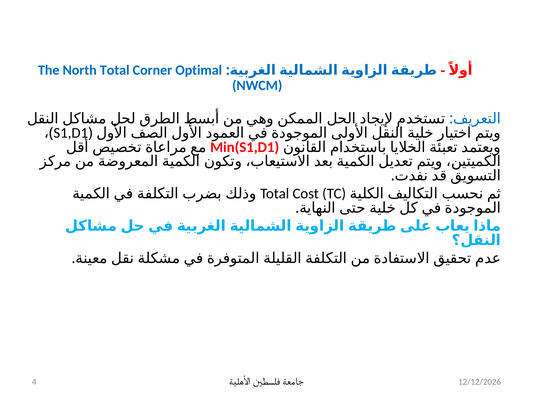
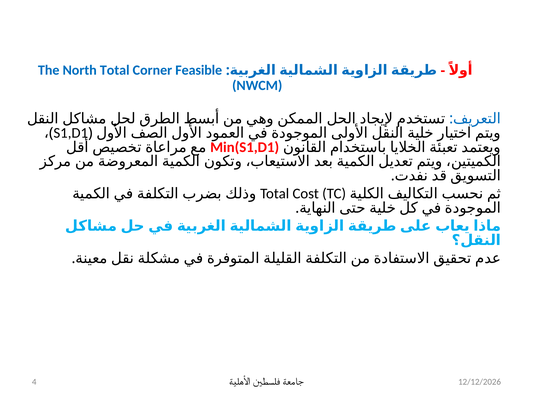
Optimal: Optimal -> Feasible (199, 70)
